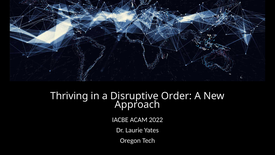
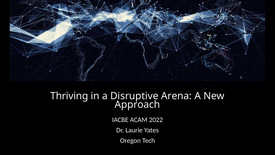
Order: Order -> Arena (176, 96)
